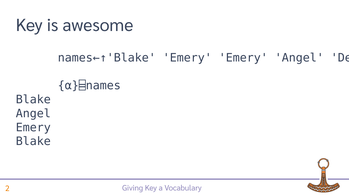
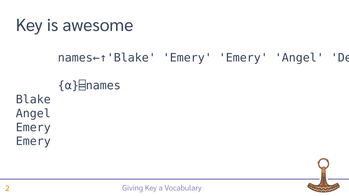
Blake: Blake -> Emery (33, 142)
